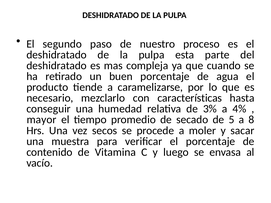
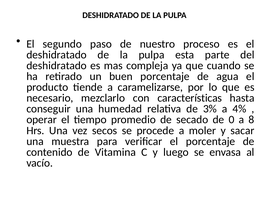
mayor: mayor -> operar (42, 120)
5: 5 -> 0 (231, 120)
